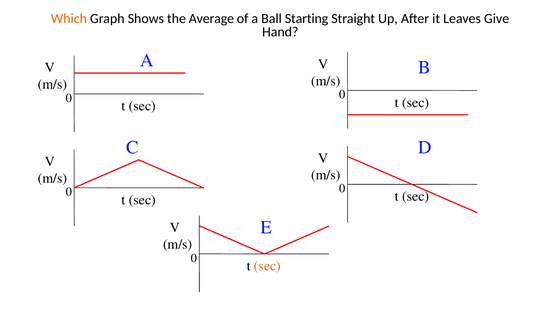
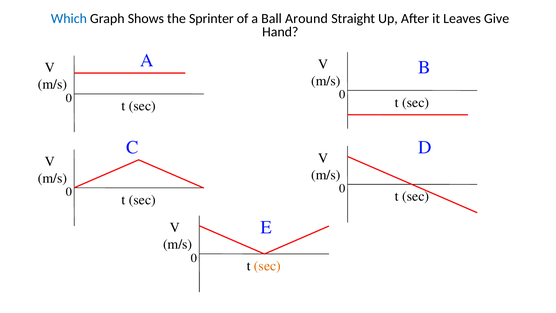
Which colour: orange -> blue (69, 18)
Average: Average -> Sprinter (211, 18)
Starting: Starting -> Around (306, 18)
